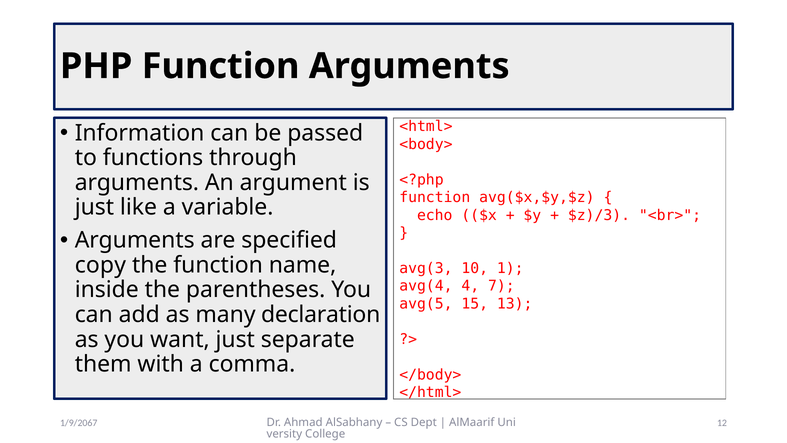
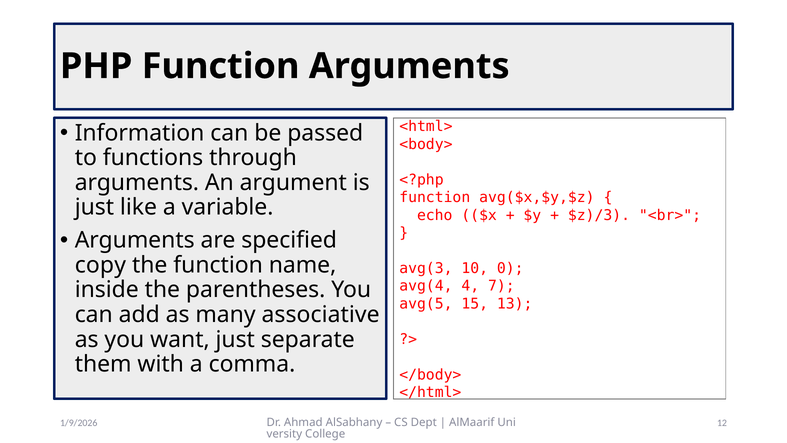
1: 1 -> 0 (510, 268)
declaration: declaration -> associative (321, 314)
1/9/2067: 1/9/2067 -> 1/9/2026 (79, 423)
